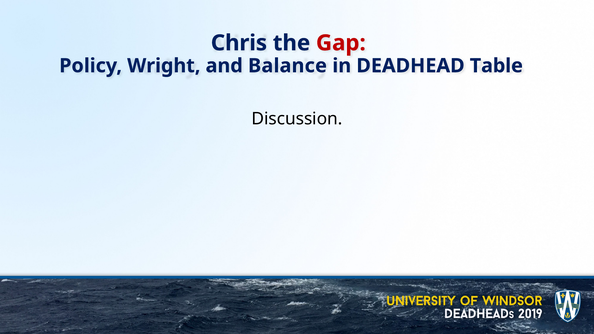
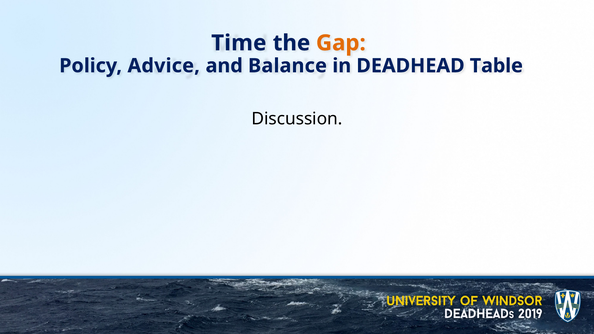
Chris: Chris -> Time (239, 43)
Gap colour: red -> orange (341, 43)
Wright: Wright -> Advice (164, 66)
